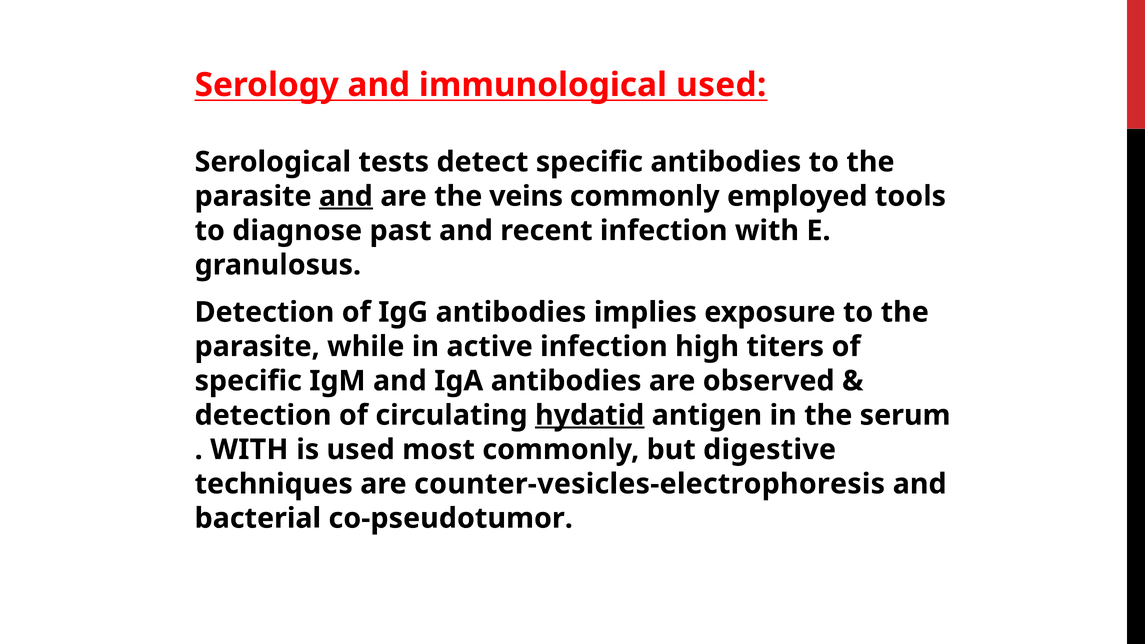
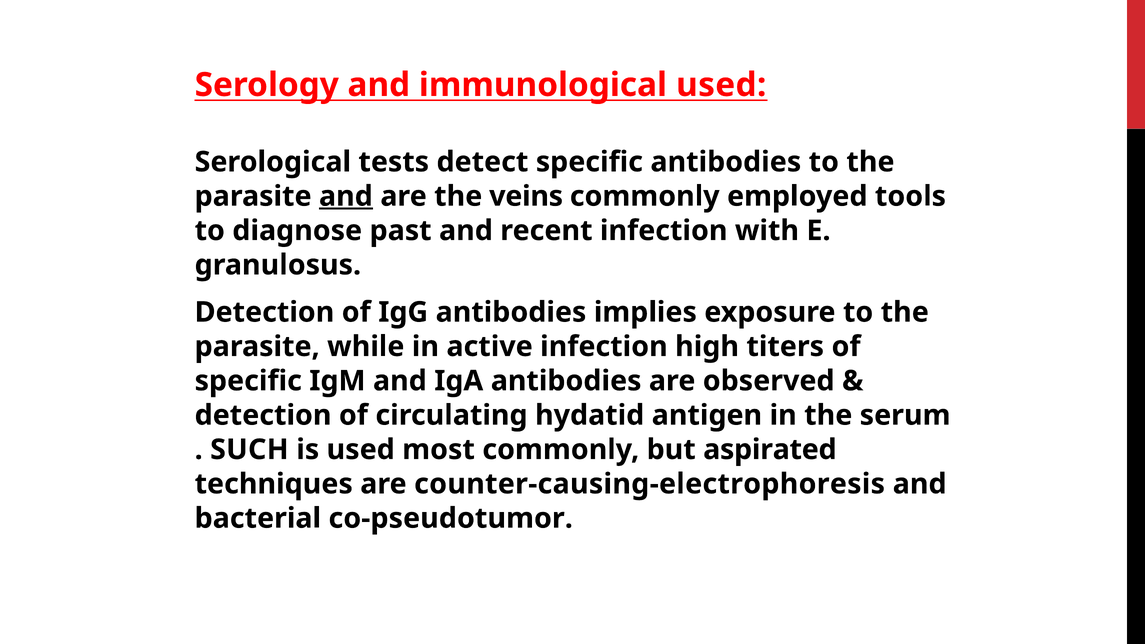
hydatid underline: present -> none (590, 415)
WITH: WITH -> SUCH (249, 450)
digestive: digestive -> aspirated (770, 450)
counter-vesicles-electrophoresis: counter-vesicles-electrophoresis -> counter-causing-electrophoresis (650, 484)
